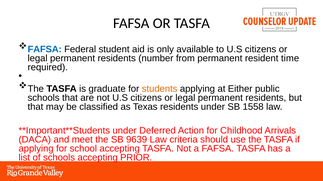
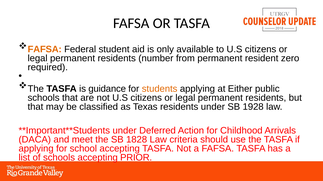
FAFSA colour: blue -> orange (45, 50)
time: time -> zero (290, 59)
graduate: graduate -> guidance (107, 89)
1558: 1558 -> 1928 (253, 107)
9639: 9639 -> 1828 (137, 140)
